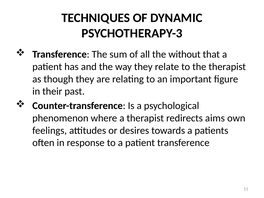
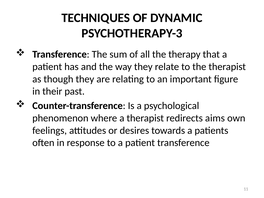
without: without -> therapy (184, 54)
